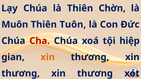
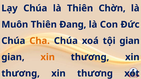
Tuôn: Tuôn -> Đang (73, 25)
Cha colour: red -> orange (40, 41)
tội hiệp: hiệp -> gian (130, 41)
